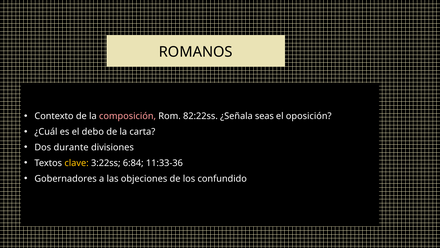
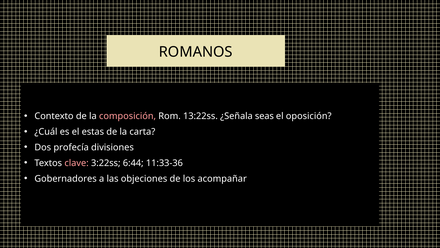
82:22ss: 82:22ss -> 13:22ss (200, 116)
debo: debo -> estas (93, 132)
durante: durante -> profecía (71, 147)
clave colour: yellow -> pink (77, 163)
6:84: 6:84 -> 6:44 (133, 163)
confundido: confundido -> acompañar (222, 178)
